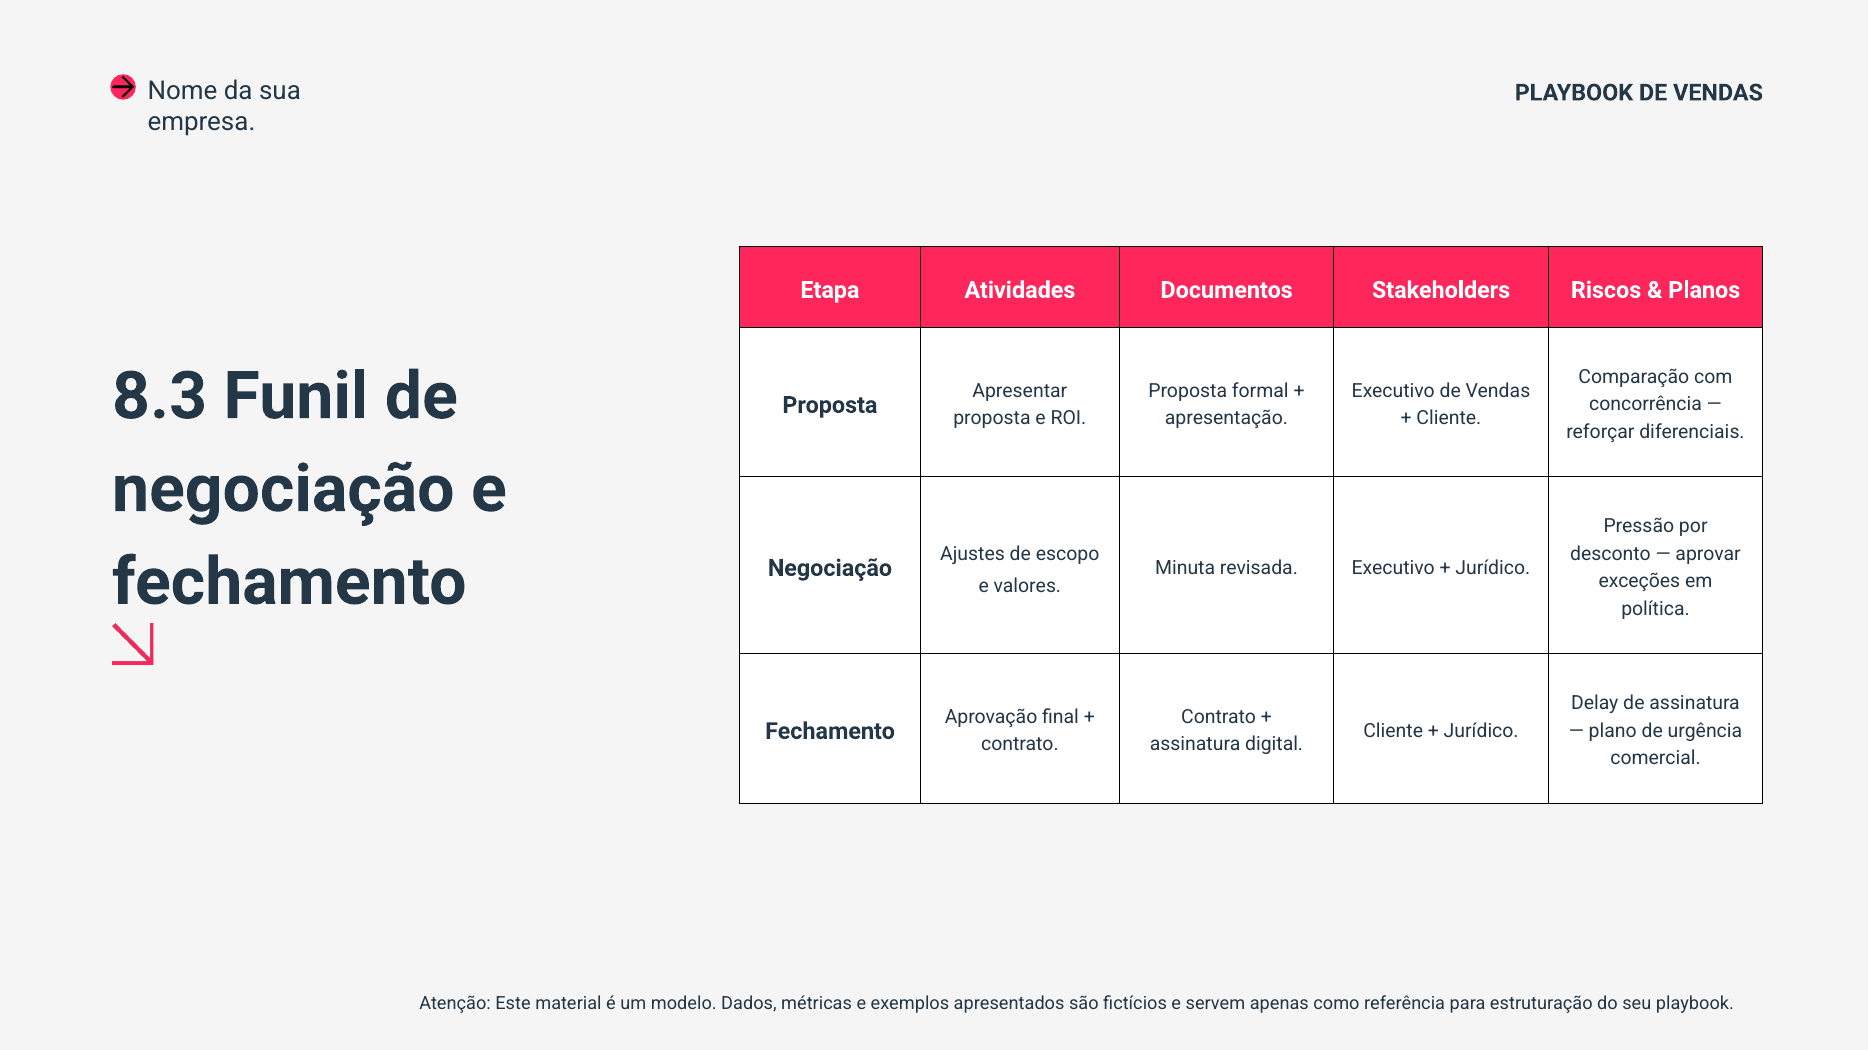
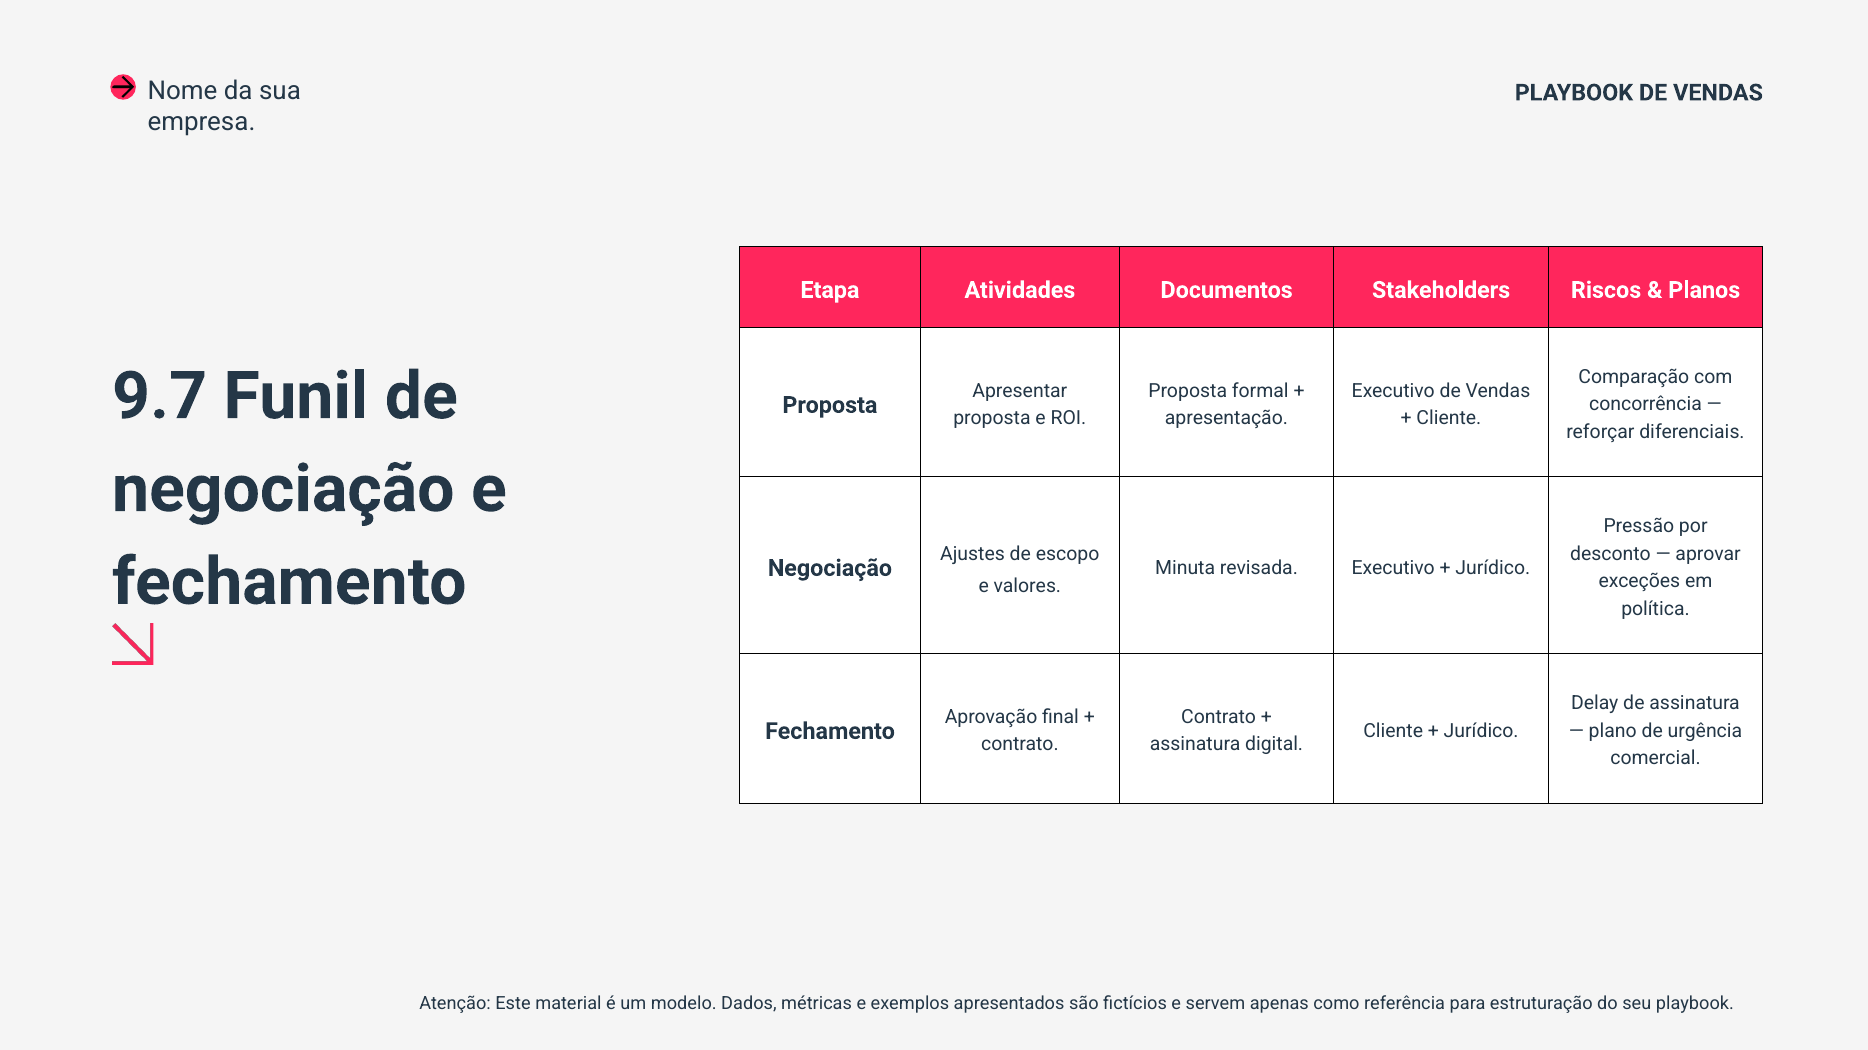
8.3: 8.3 -> 9.7 (160, 397)
